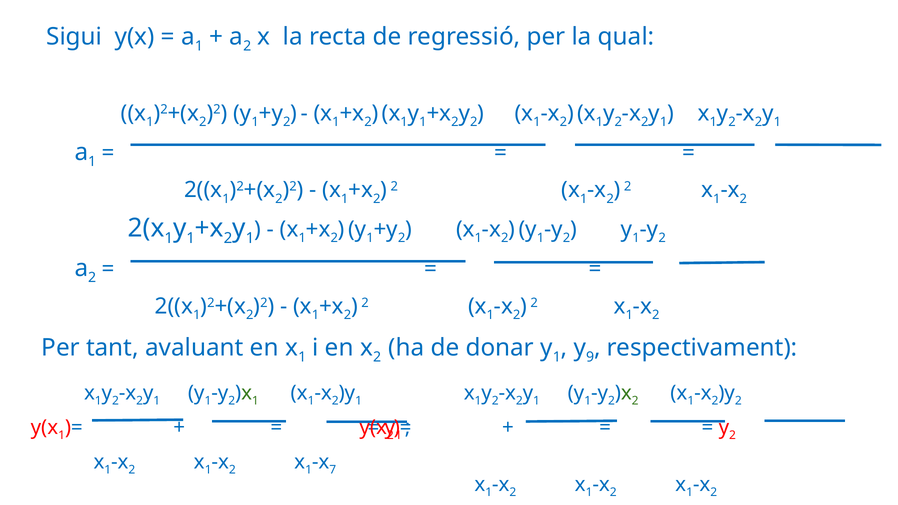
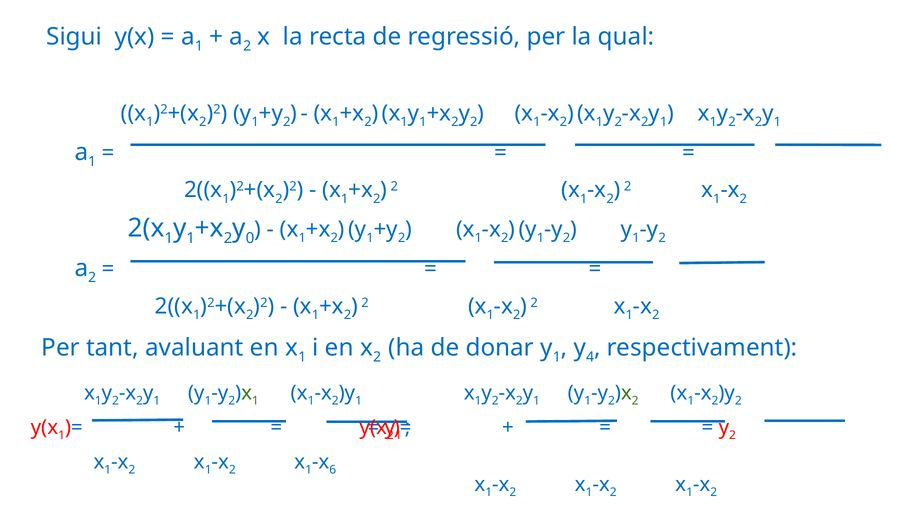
1: 1 -> 0 (250, 238)
9: 9 -> 4 (590, 357)
7: 7 -> 6 (333, 470)
